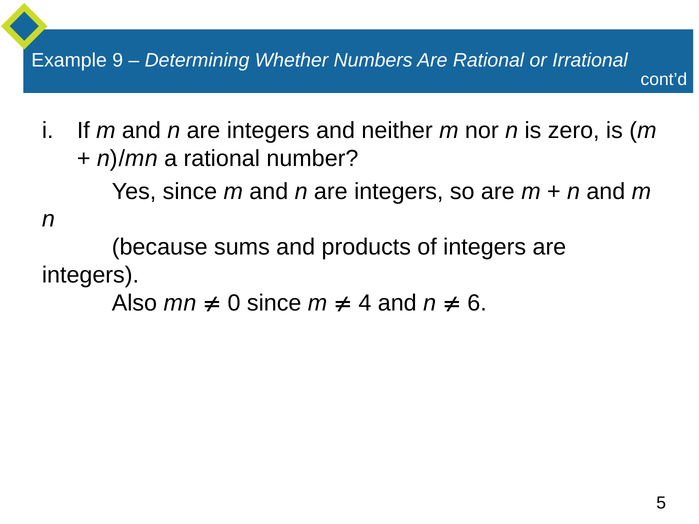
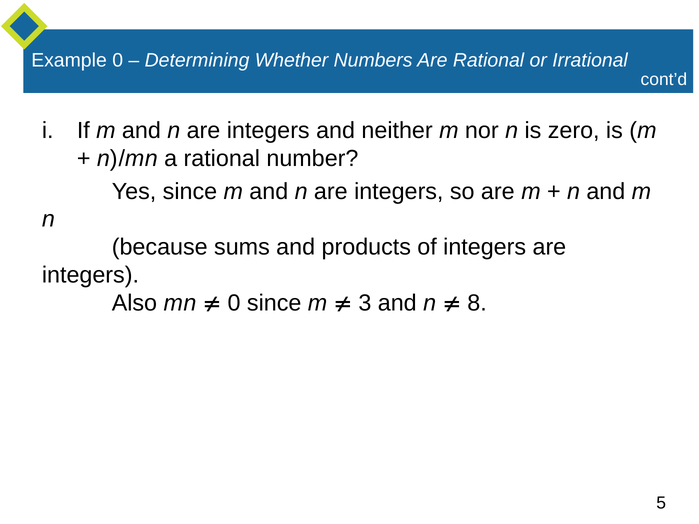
Example 9: 9 -> 0 (118, 61)
4: 4 -> 3 (365, 303)
6: 6 -> 8 (477, 303)
